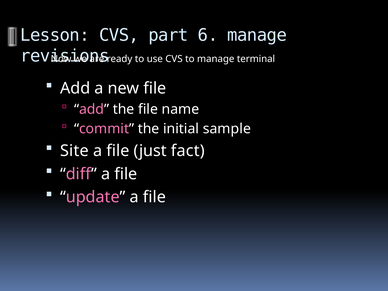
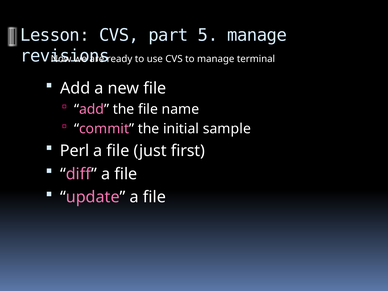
6: 6 -> 5 (208, 35)
Site: Site -> Perl (75, 151)
fact: fact -> first (188, 151)
